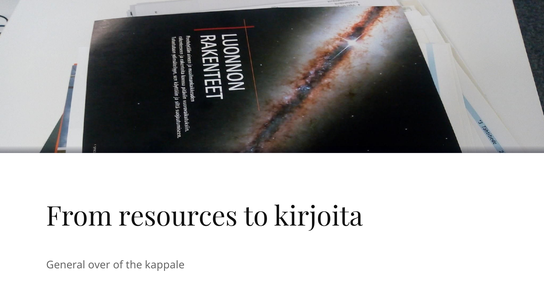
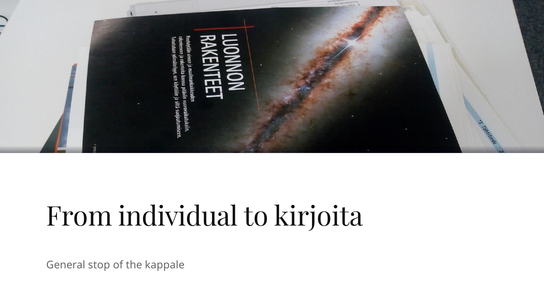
resources: resources -> individual (178, 217)
over: over -> stop (99, 265)
